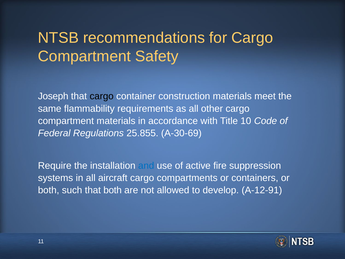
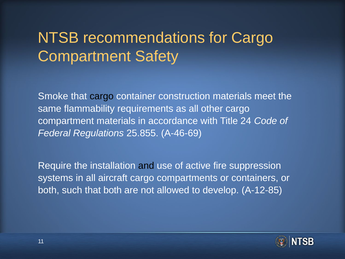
Joseph: Joseph -> Smoke (53, 96)
10: 10 -> 24 (246, 121)
A-30-69: A-30-69 -> A-46-69 (181, 133)
and colour: blue -> black (146, 165)
A-12-91: A-12-91 -> A-12-85 (262, 190)
